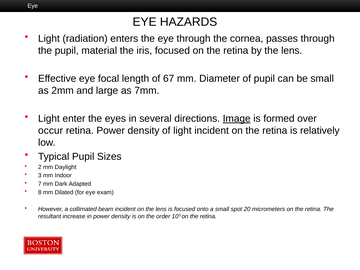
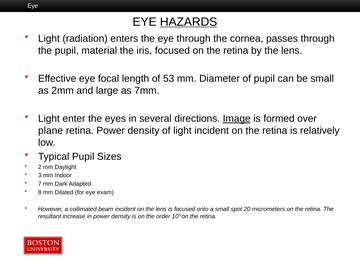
HAZARDS underline: none -> present (189, 22)
67: 67 -> 53 (169, 79)
occur: occur -> plane (51, 131)
